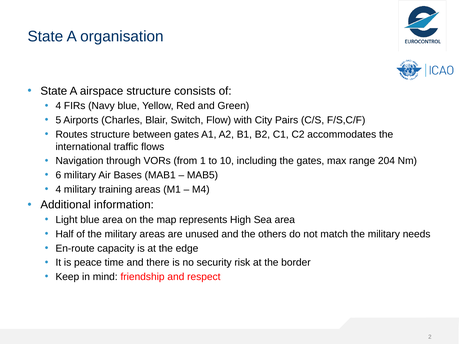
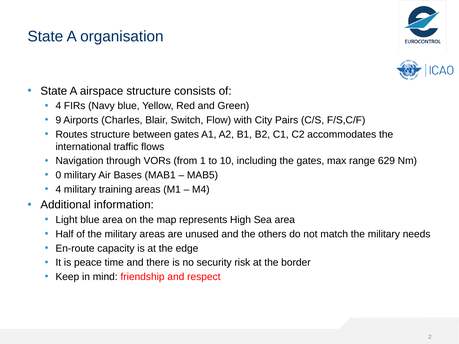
5: 5 -> 9 (58, 120)
204: 204 -> 629 (386, 161)
6: 6 -> 0 (58, 175)
